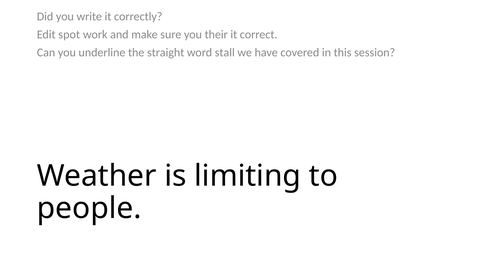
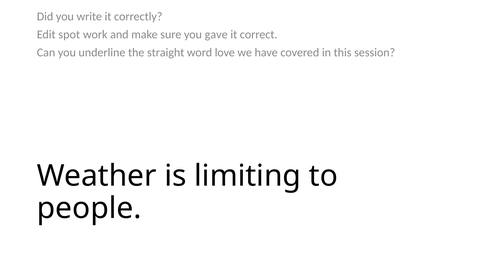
their: their -> gave (216, 34)
stall: stall -> love (225, 52)
